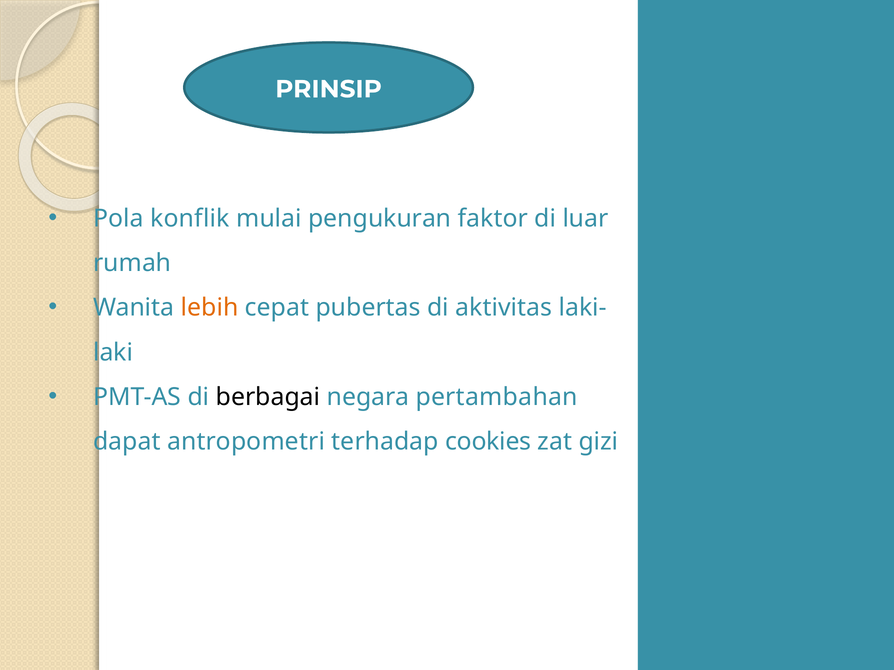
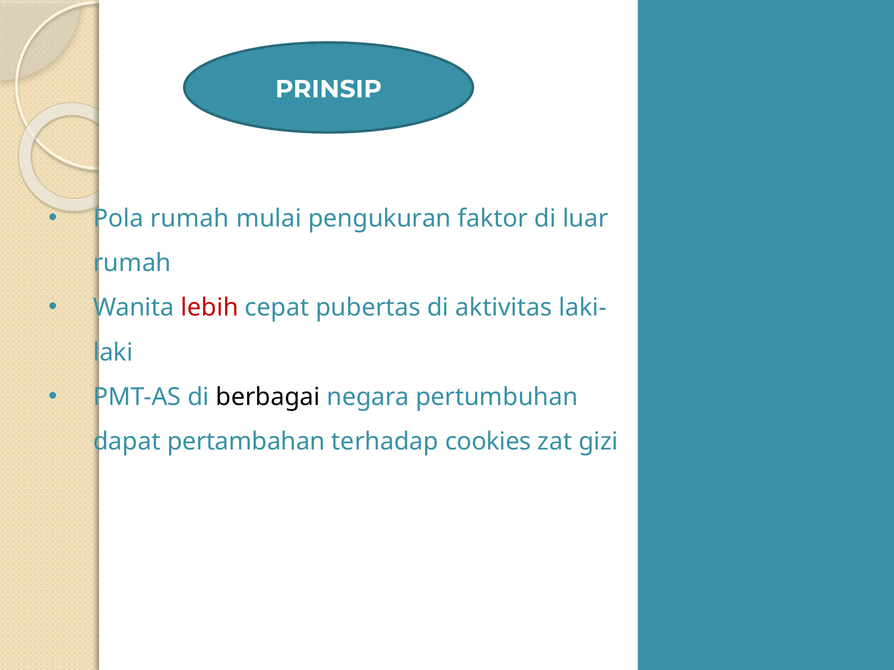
Pola konflik: konflik -> rumah (190, 219)
lebih colour: orange -> red (210, 308)
pertambahan: pertambahan -> pertumbuhan (497, 397)
antropometri: antropometri -> pertambahan (246, 442)
